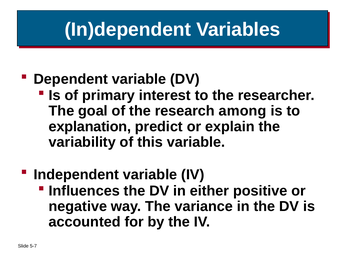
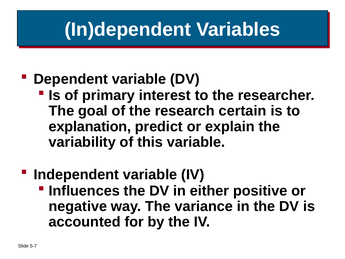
among: among -> certain (243, 111)
